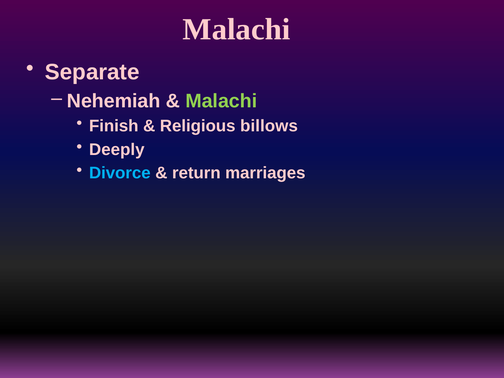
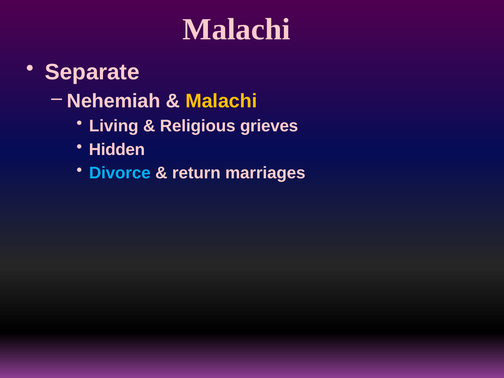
Malachi colour: light green -> yellow (221, 101)
Finish: Finish -> Living (114, 126)
billows: billows -> grieves (269, 126)
Deeply: Deeply -> Hidden (117, 150)
